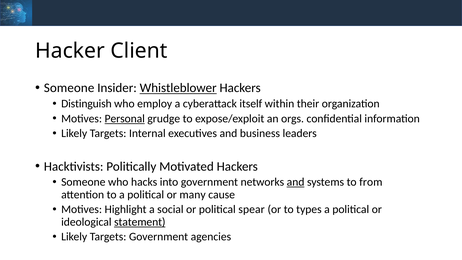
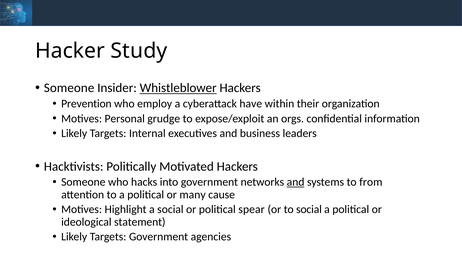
Client: Client -> Study (139, 51)
Distinguish: Distinguish -> Prevention (86, 104)
itself: itself -> have (251, 104)
Personal underline: present -> none (125, 119)
to types: types -> social (309, 209)
statement underline: present -> none (140, 222)
